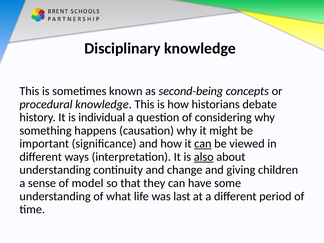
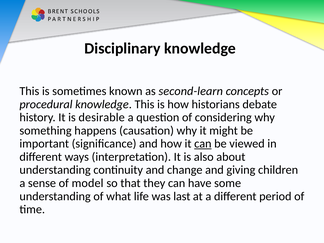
second-being: second-being -> second-learn (191, 91)
individual: individual -> desirable (102, 117)
also underline: present -> none (204, 157)
